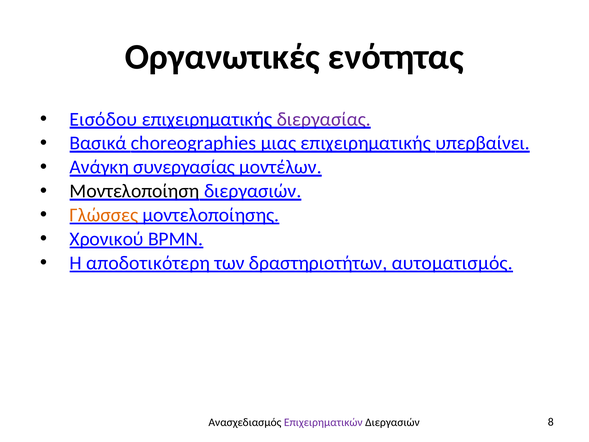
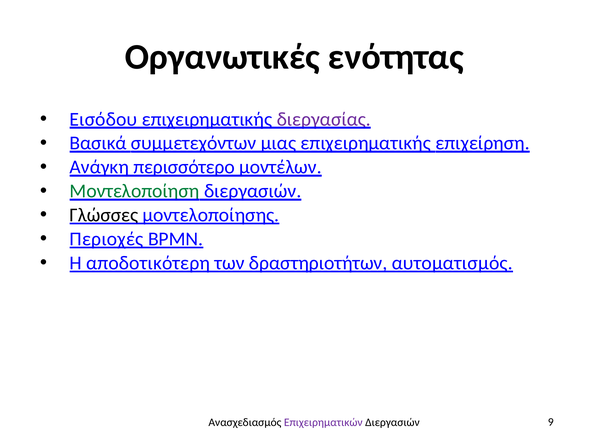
choreographies: choreographies -> συμμετεχόντων (194, 143)
υπερβαίνει: υπερβαίνει -> επιχείρηση (483, 143)
συνεργασίας: συνεργασίας -> περισσότερο (184, 167)
Μοντελοποίηση colour: black -> green (135, 191)
Γλώσσες colour: orange -> black (104, 215)
Χρονικού: Χρονικού -> Περιοχές (106, 239)
8: 8 -> 9 (551, 422)
